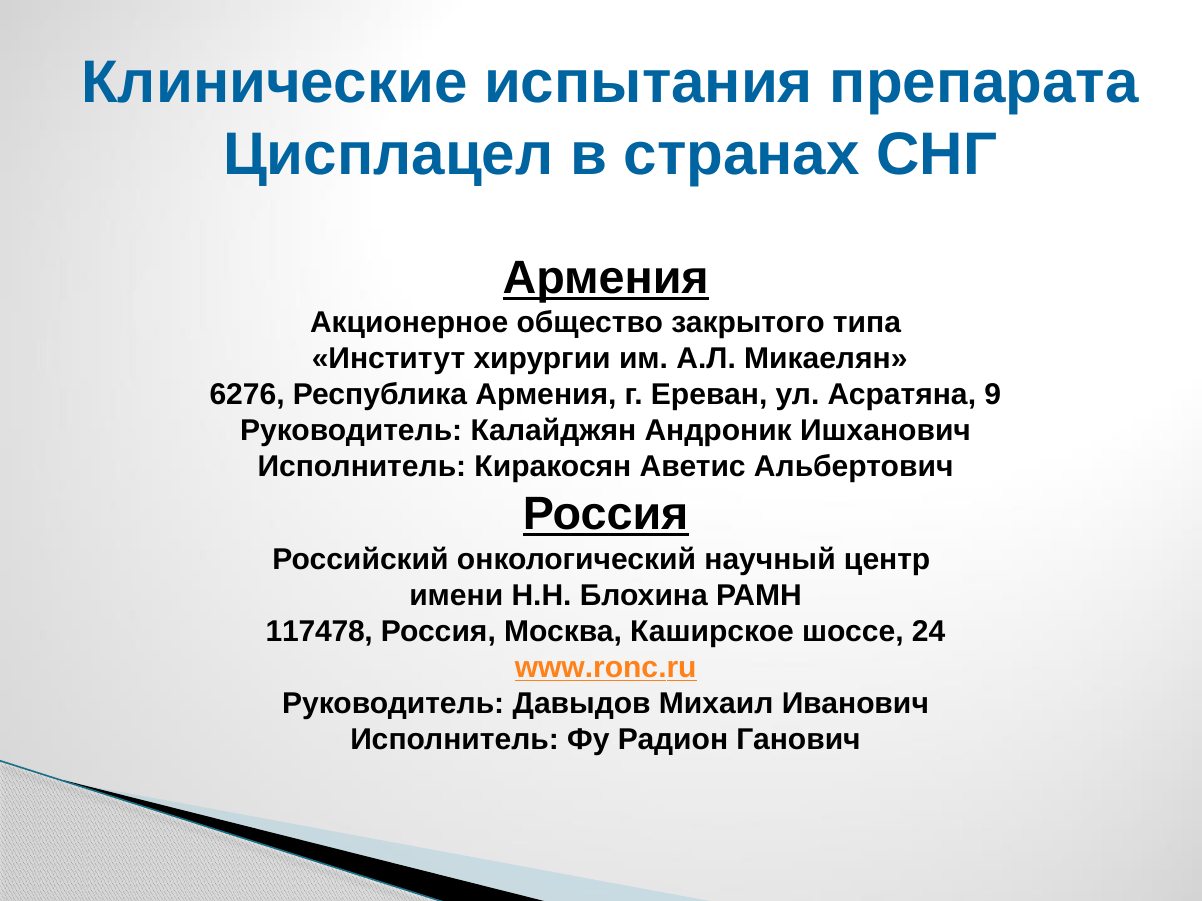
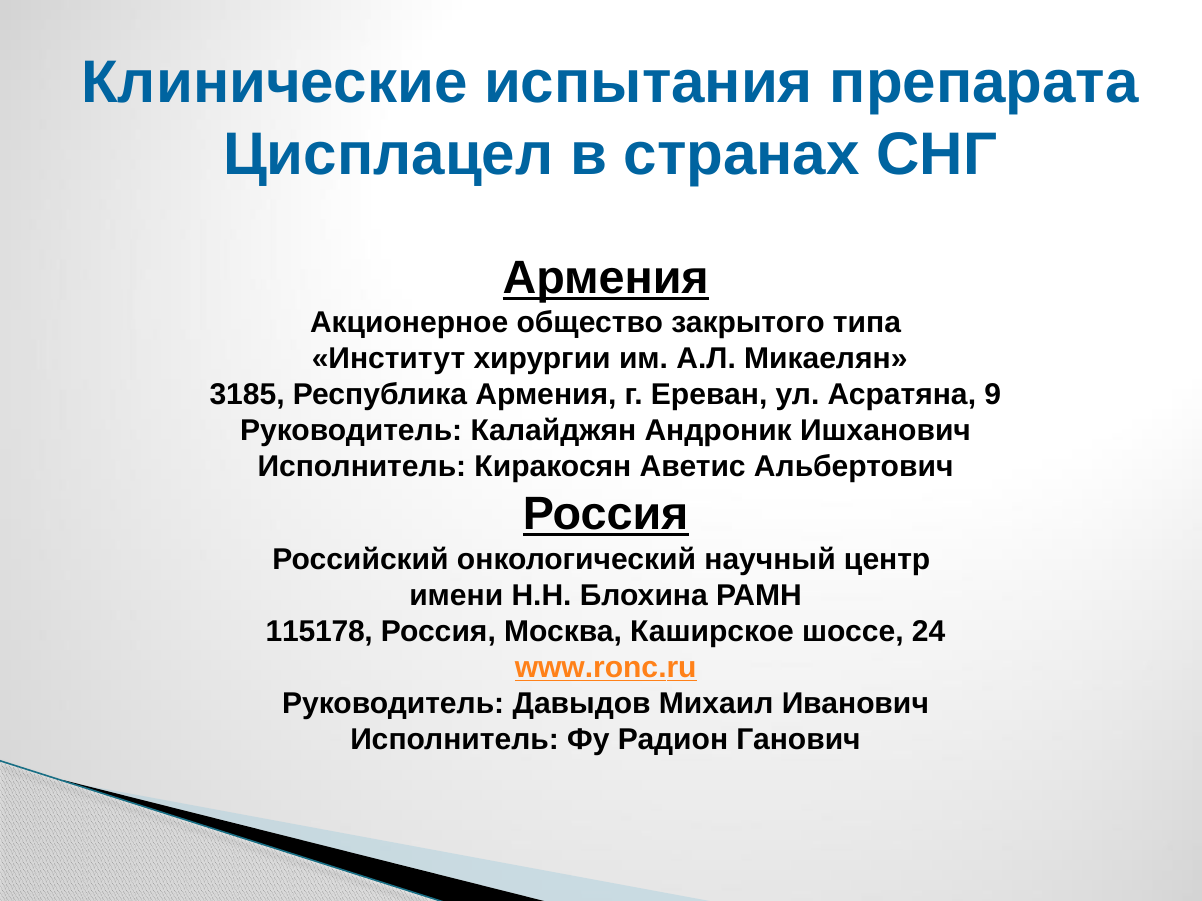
6276: 6276 -> 3185 (247, 395)
117478: 117478 -> 115178 (319, 632)
